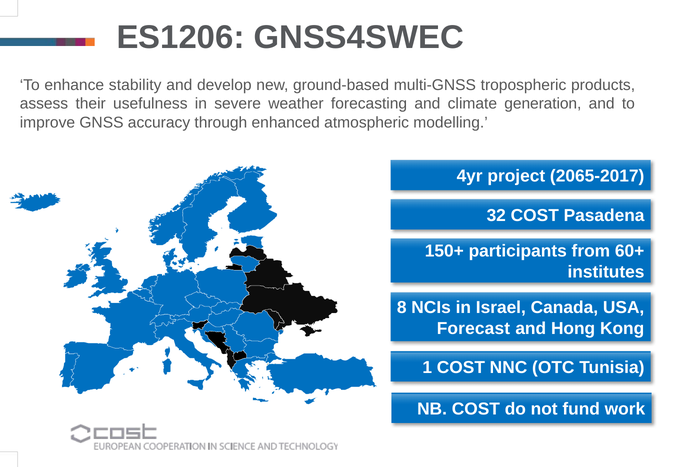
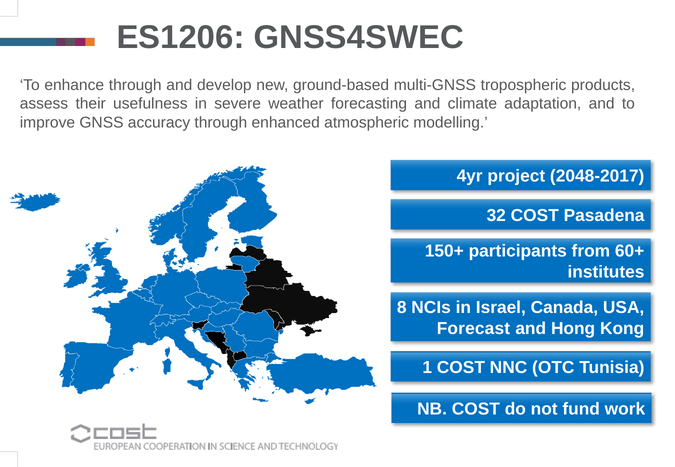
enhance stability: stability -> through (135, 85)
generation: generation -> adaptation (543, 104)
2065-2017: 2065-2017 -> 2048-2017 (597, 176)
